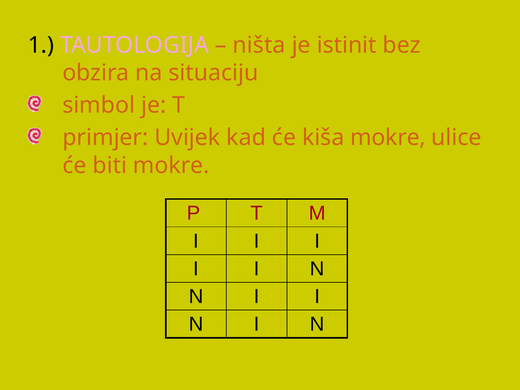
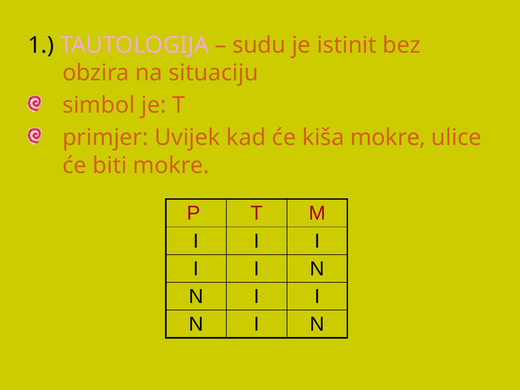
ništa: ništa -> sudu (259, 45)
